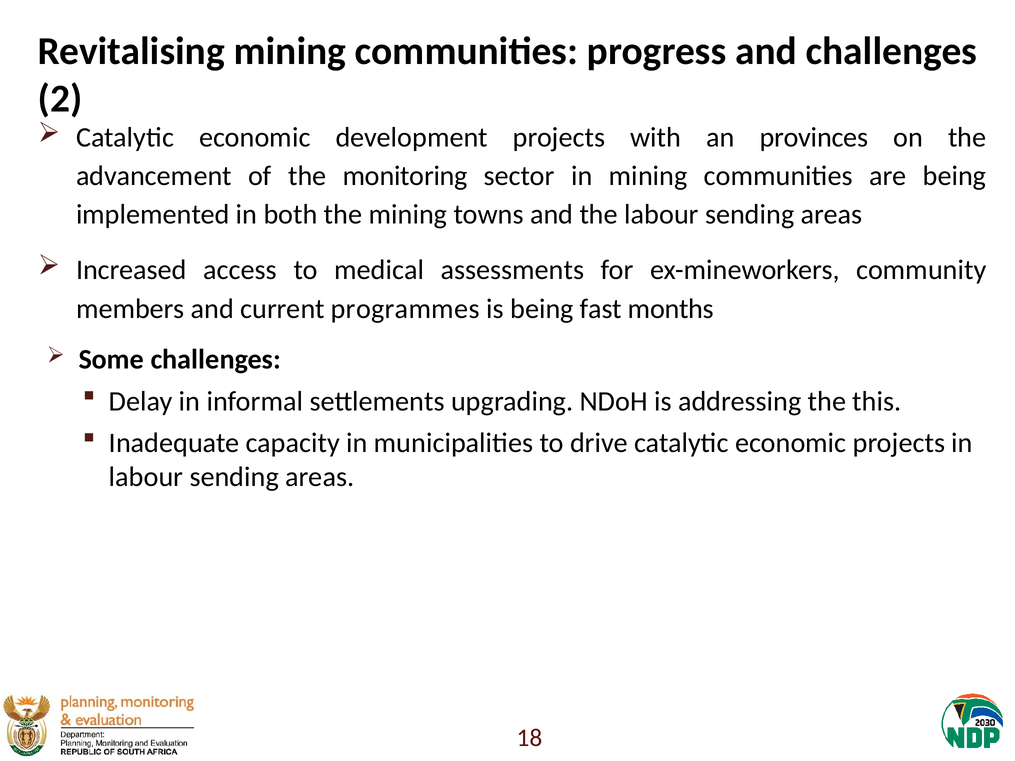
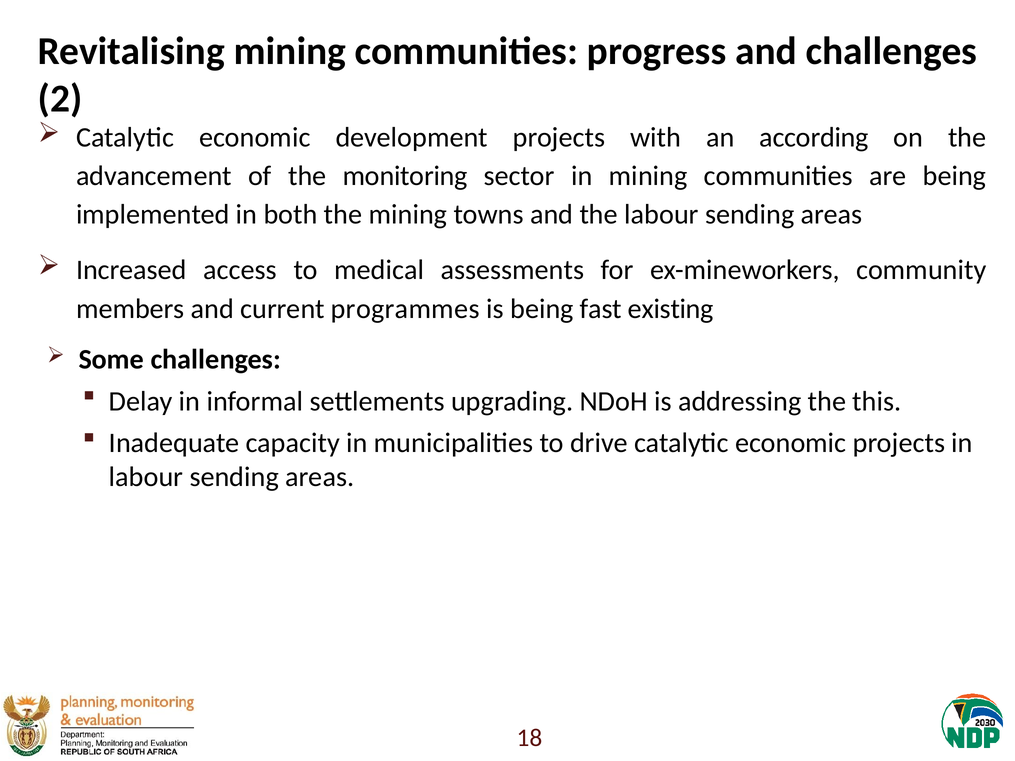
provinces: provinces -> according (814, 138)
months: months -> existing (671, 309)
